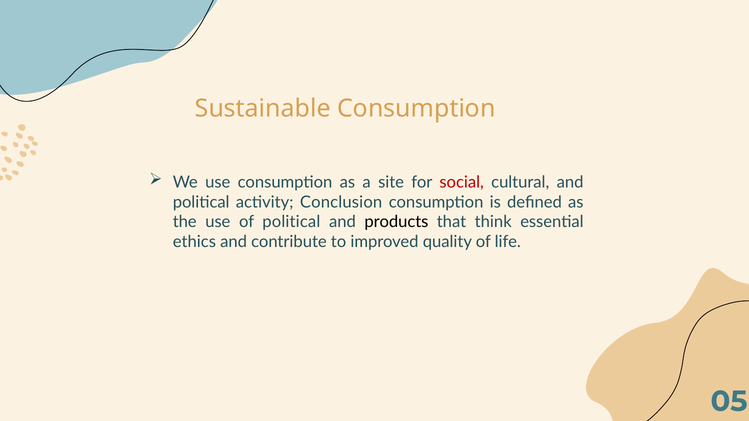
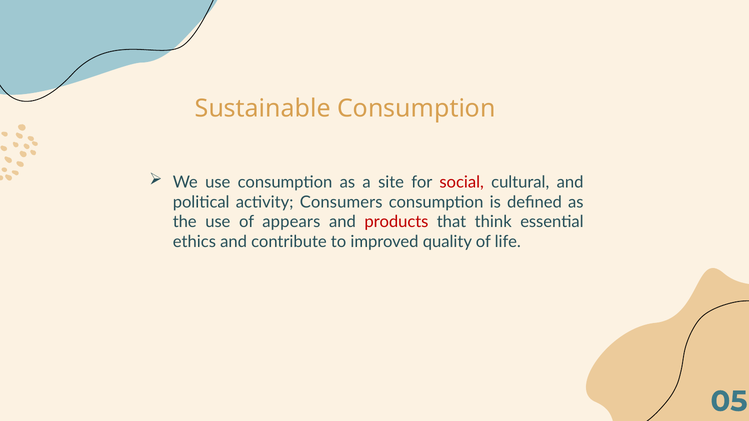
Conclusion: Conclusion -> Consumers (341, 202)
of political: political -> appears (291, 222)
products colour: black -> red (396, 222)
